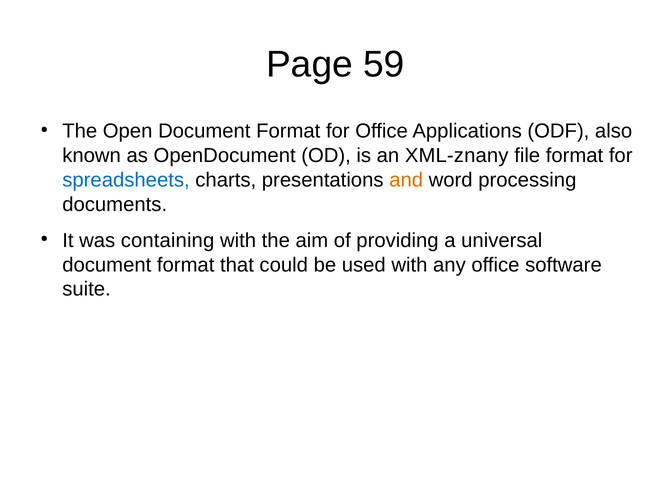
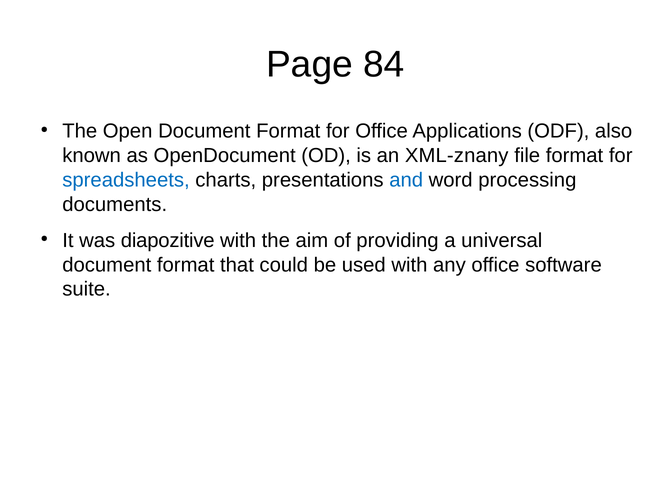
59: 59 -> 84 (384, 65)
and colour: orange -> blue (406, 180)
containing: containing -> diapozitive (168, 241)
